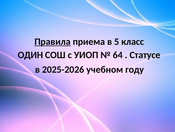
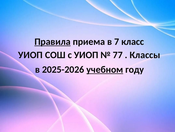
5: 5 -> 7 (117, 41)
ОДИН: ОДИН -> УИОП (30, 55)
64: 64 -> 77 (118, 55)
Статусе: Статусе -> Классы (145, 55)
учебном underline: none -> present (105, 69)
